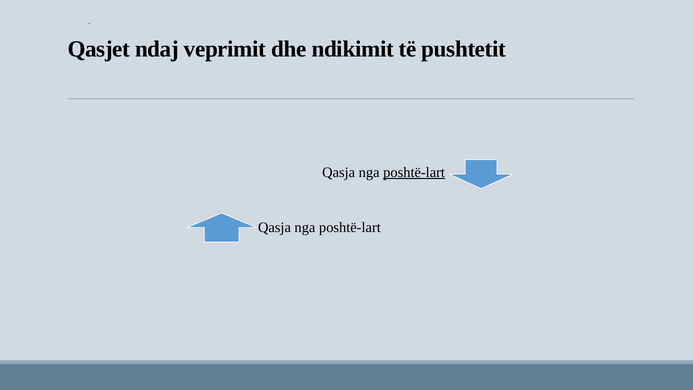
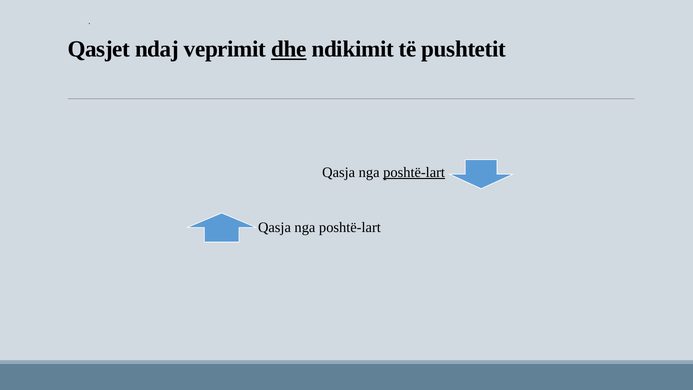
dhe underline: none -> present (289, 49)
